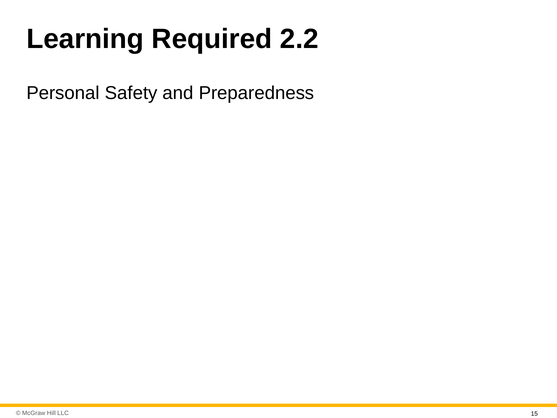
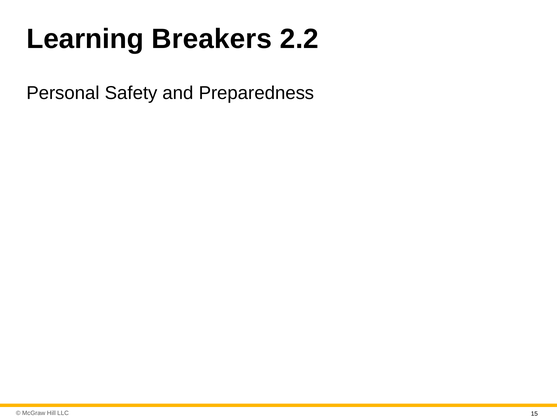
Required: Required -> Breakers (212, 39)
